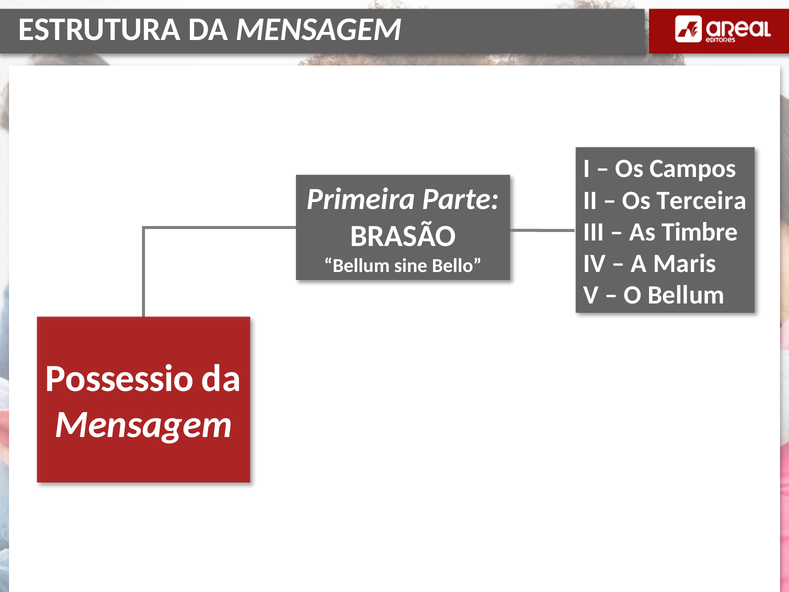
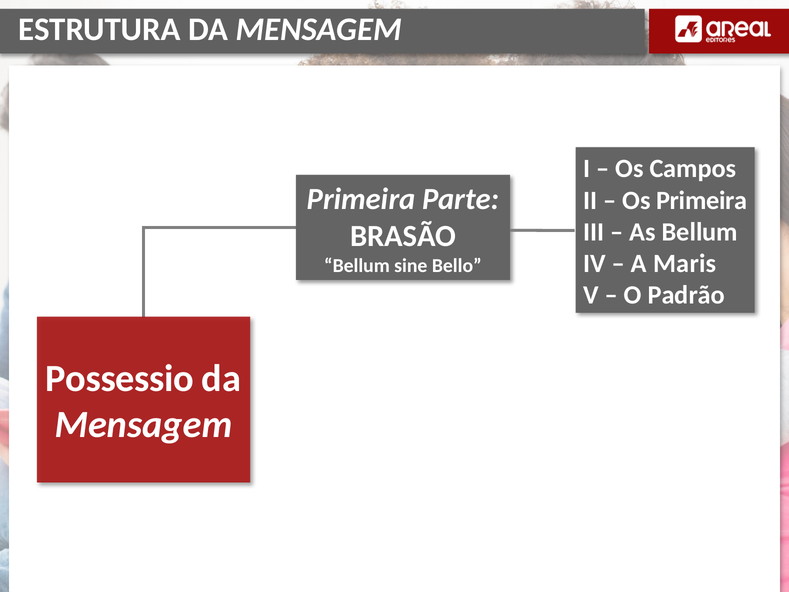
Os Terceira: Terceira -> Primeira (702, 200)
As Timbre: Timbre -> Bellum (700, 232)
O Bellum: Bellum -> Padrão (686, 295)
